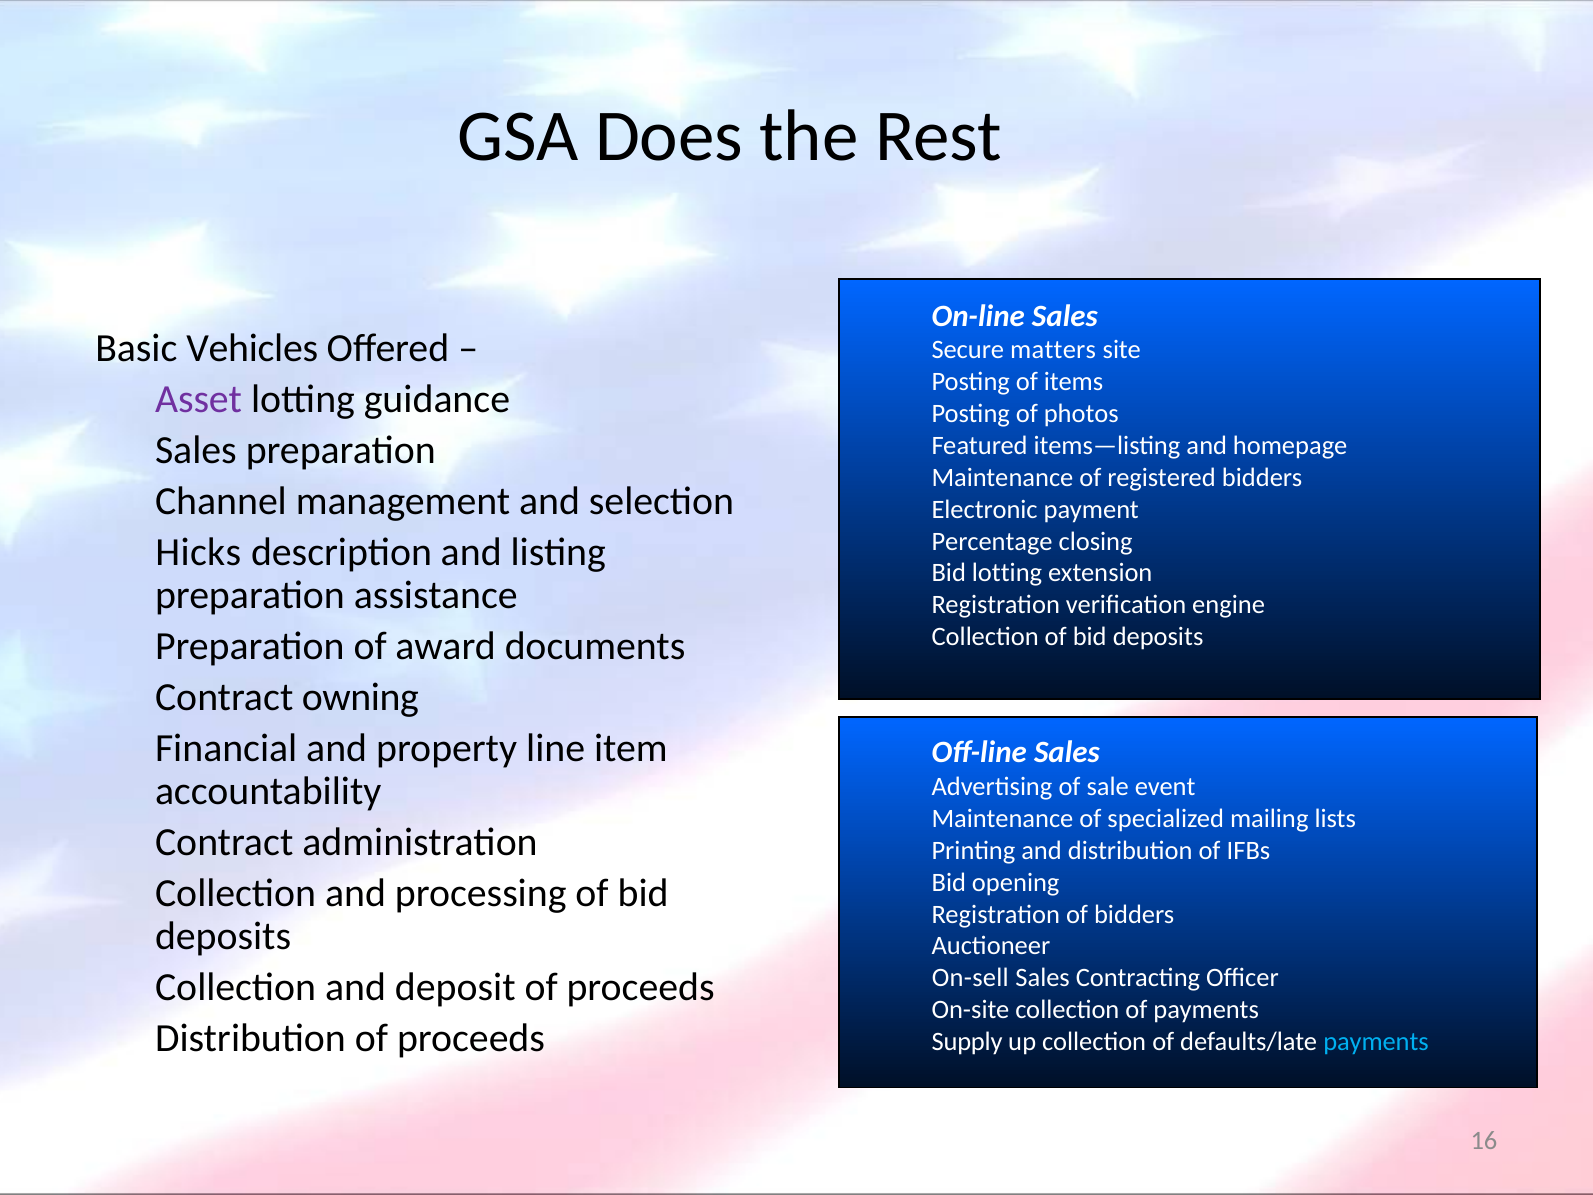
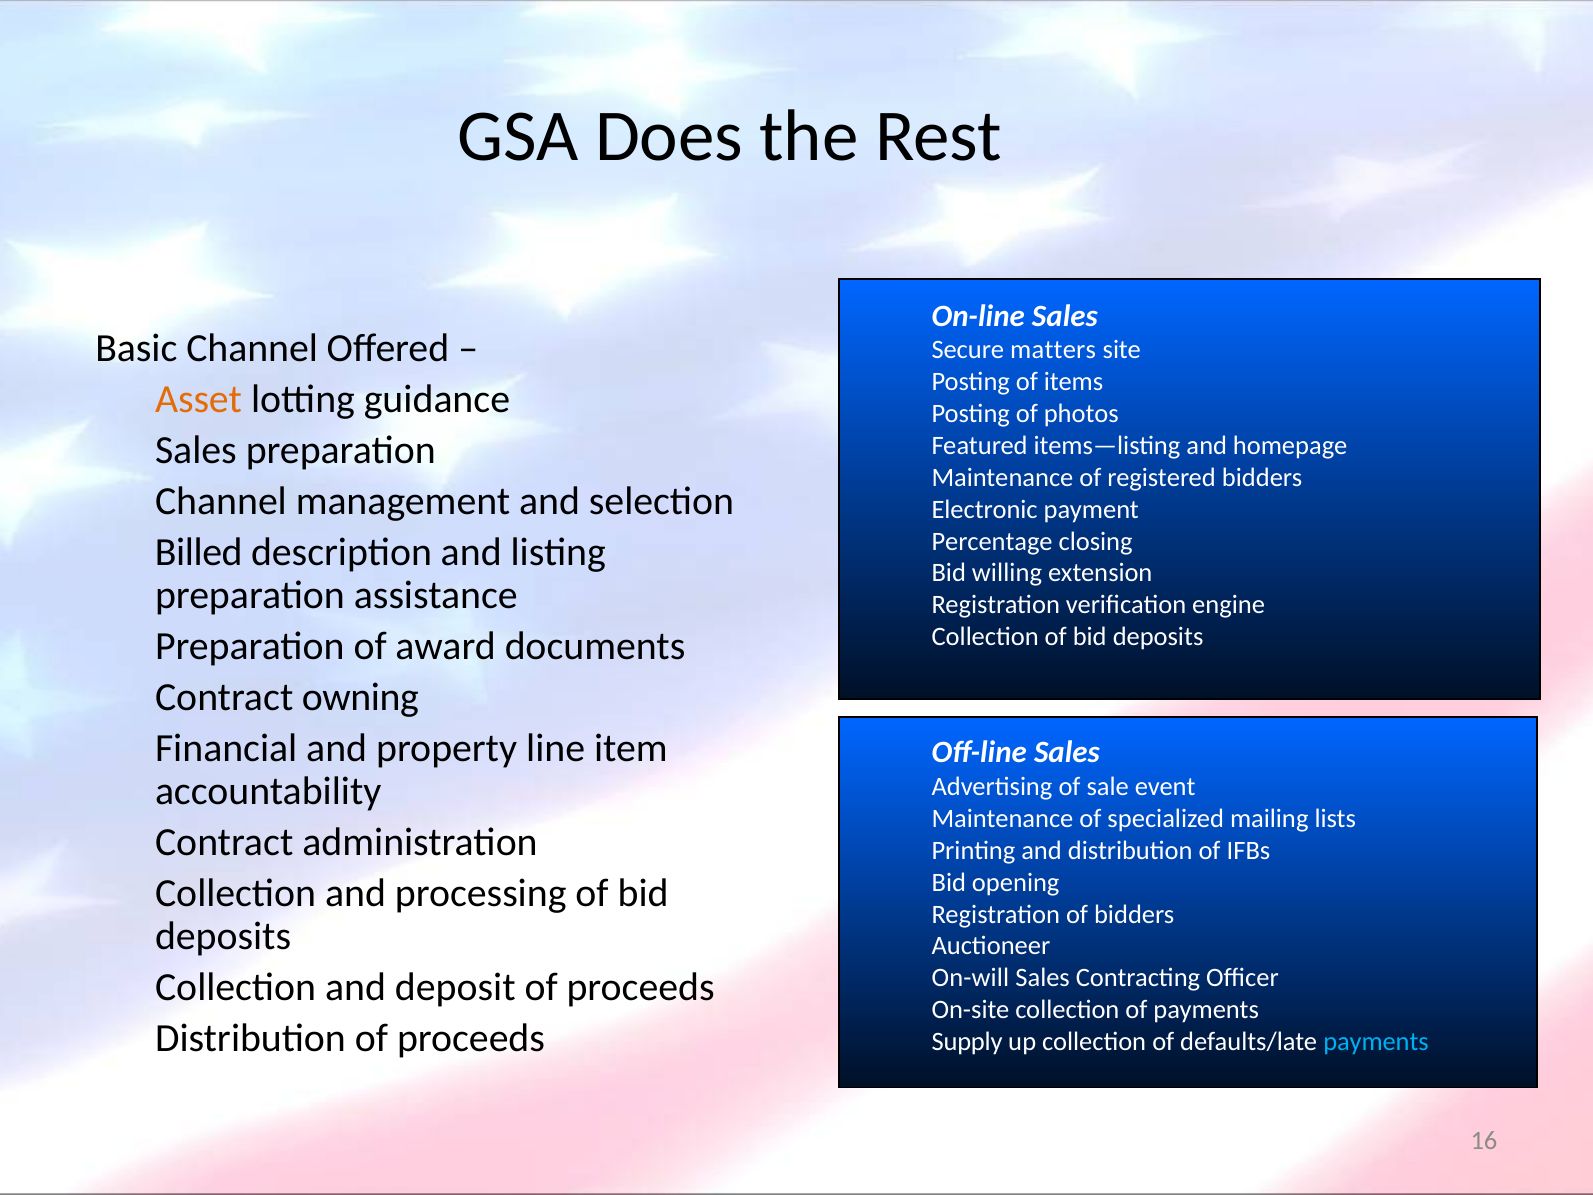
Basic Vehicles: Vehicles -> Channel (252, 348)
Asset colour: purple -> orange (199, 399)
Hicks: Hicks -> Billed (199, 552)
Bid lotting: lotting -> willing (1007, 573)
On-sell: On-sell -> On-will (970, 978)
